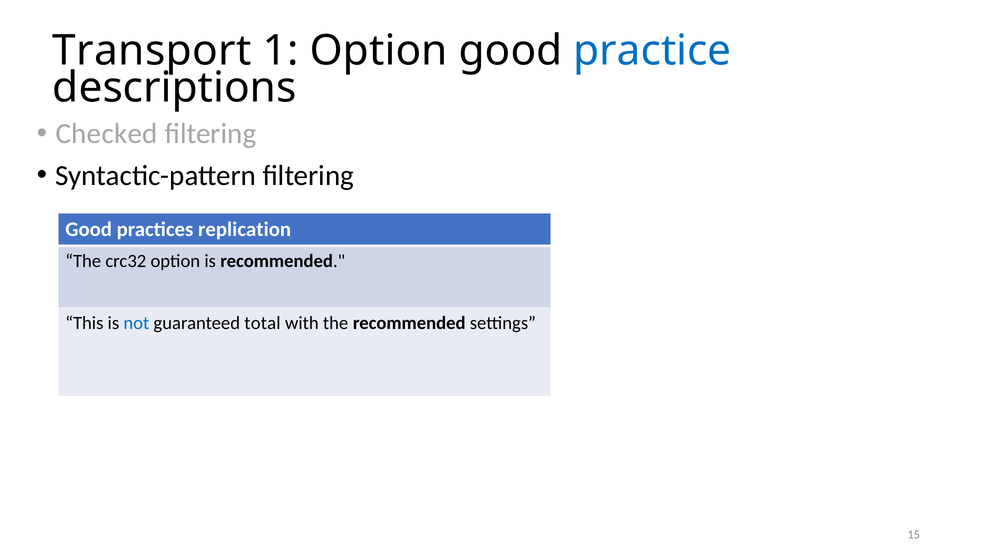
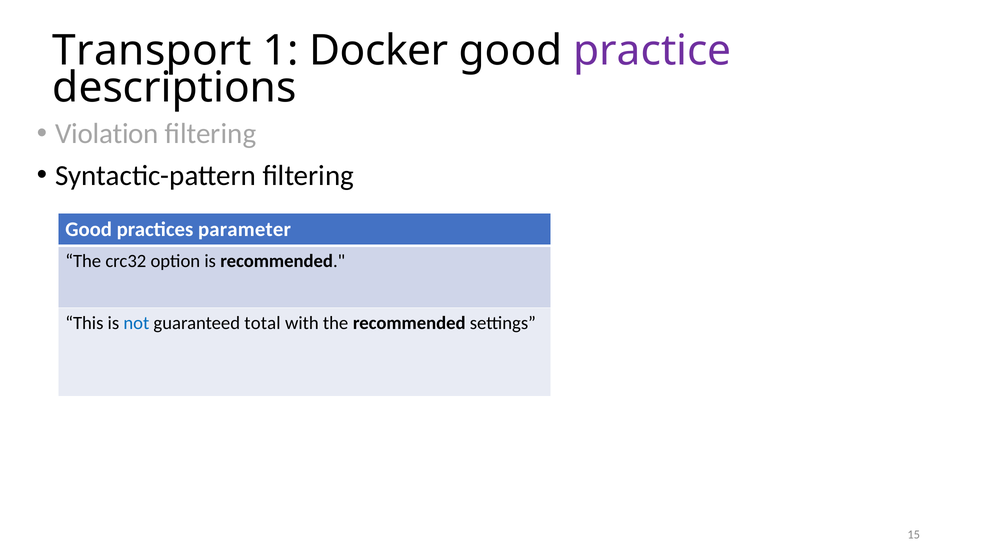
1 Option: Option -> Docker (379, 51)
practice colour: blue -> purple (652, 51)
Checked: Checked -> Violation (107, 134)
replication: replication -> parameter (244, 230)
